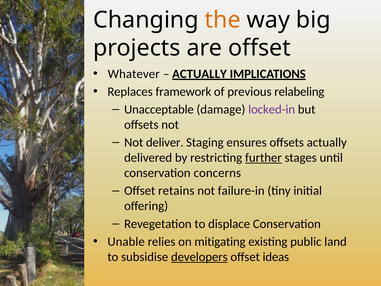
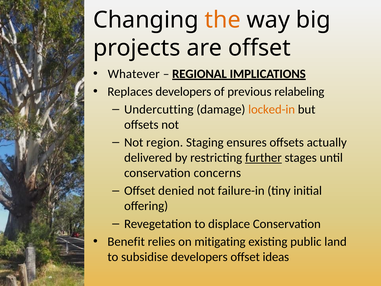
ACTUALLY: ACTUALLY -> REGIONAL (199, 74)
Replaces framework: framework -> developers (183, 92)
Unacceptable: Unacceptable -> Undercutting (159, 109)
locked-in colour: purple -> orange (272, 109)
deliver: deliver -> region (165, 142)
retains: retains -> denied (176, 191)
Unable: Unable -> Benefit (126, 241)
developers underline: present -> none (199, 257)
